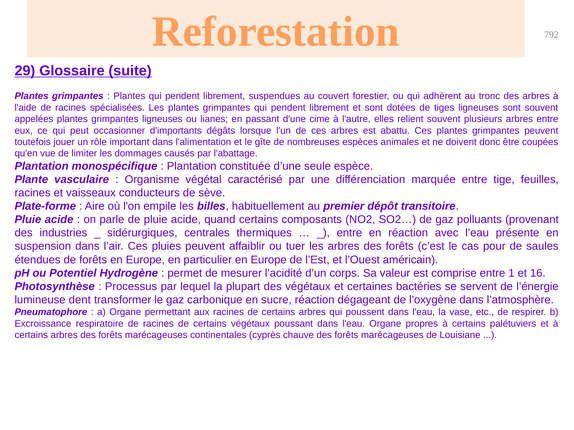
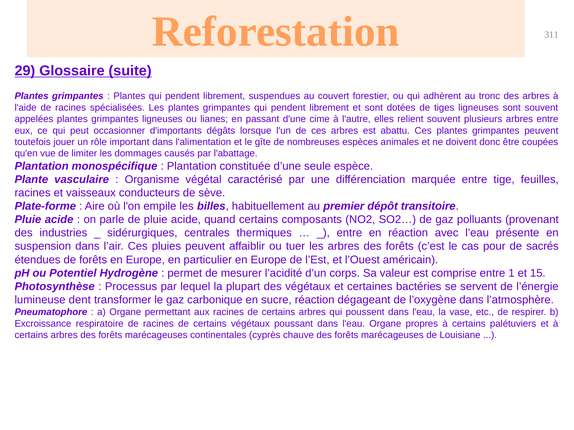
792: 792 -> 311 (551, 35)
saules: saules -> sacrés (542, 247)
16: 16 -> 15 (538, 273)
